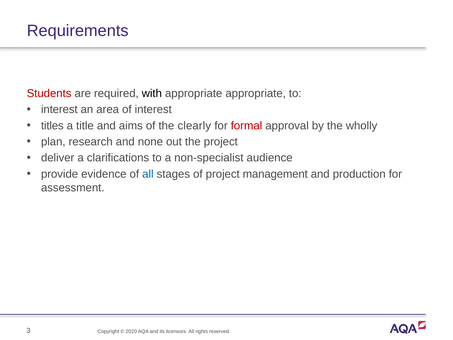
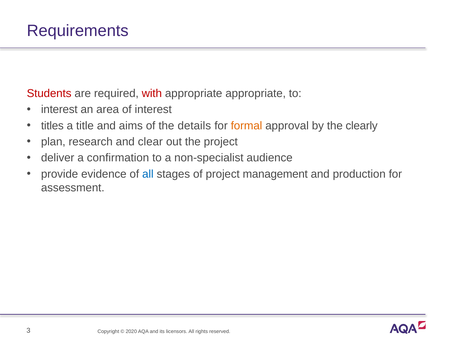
with colour: black -> red (152, 93)
clearly: clearly -> details (194, 126)
formal colour: red -> orange (247, 126)
wholly: wholly -> clearly (362, 126)
none: none -> clear (150, 142)
clarifications: clarifications -> confirmation (118, 158)
